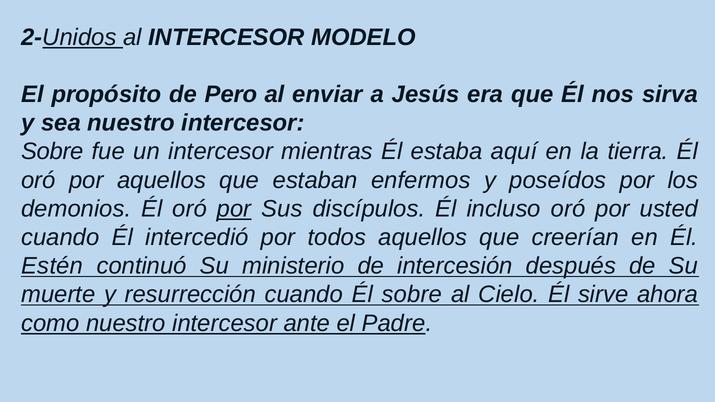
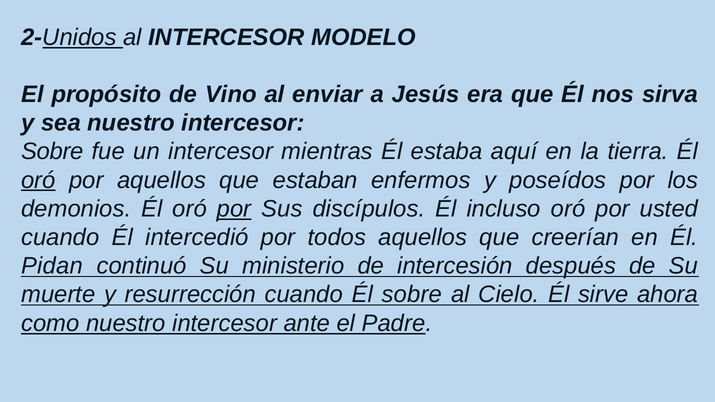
Pero: Pero -> Vino (231, 94)
oró underline: none -> present (38, 180)
Estén: Estén -> Pidan (52, 266)
